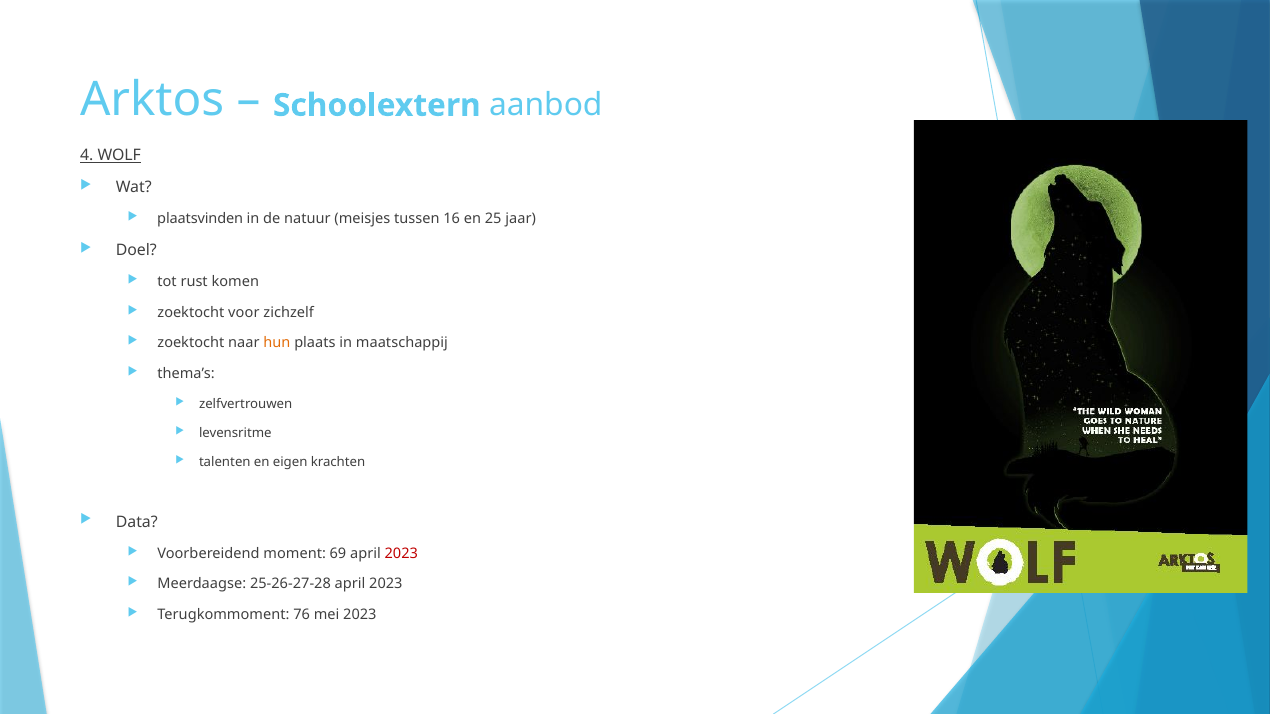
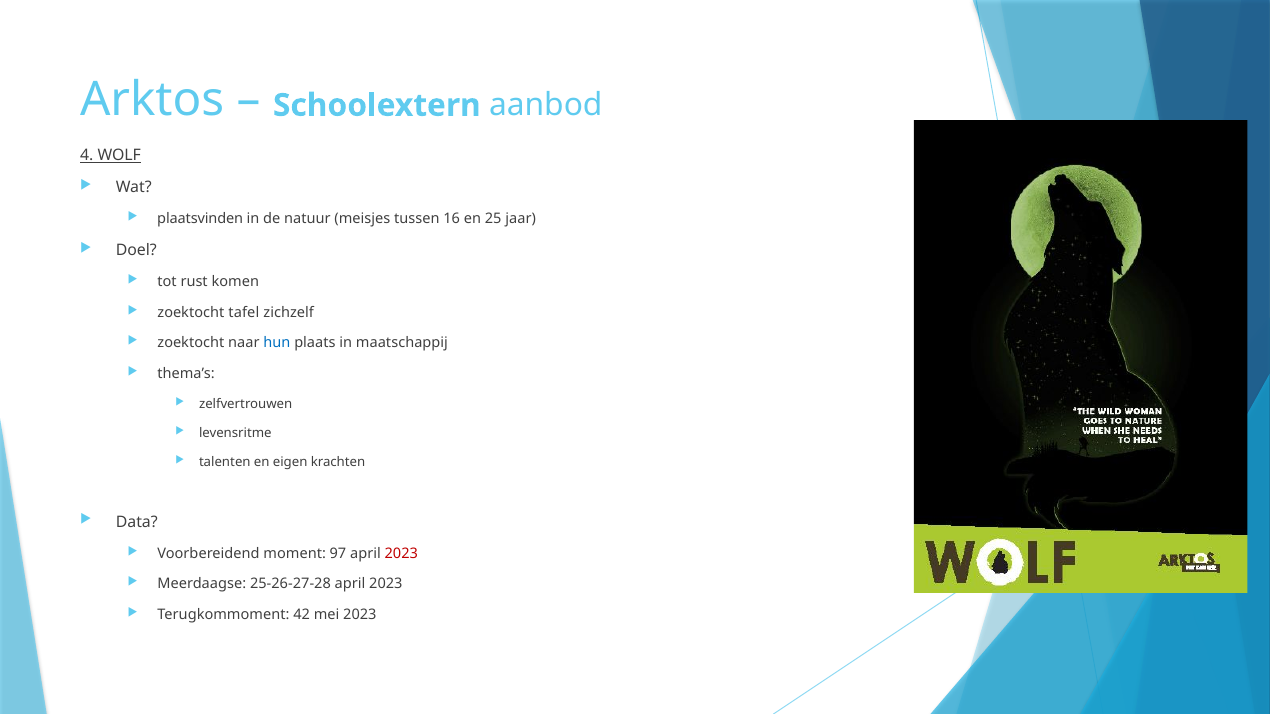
voor: voor -> tafel (244, 313)
hun colour: orange -> blue (277, 343)
69: 69 -> 97 (338, 554)
76: 76 -> 42 (302, 615)
